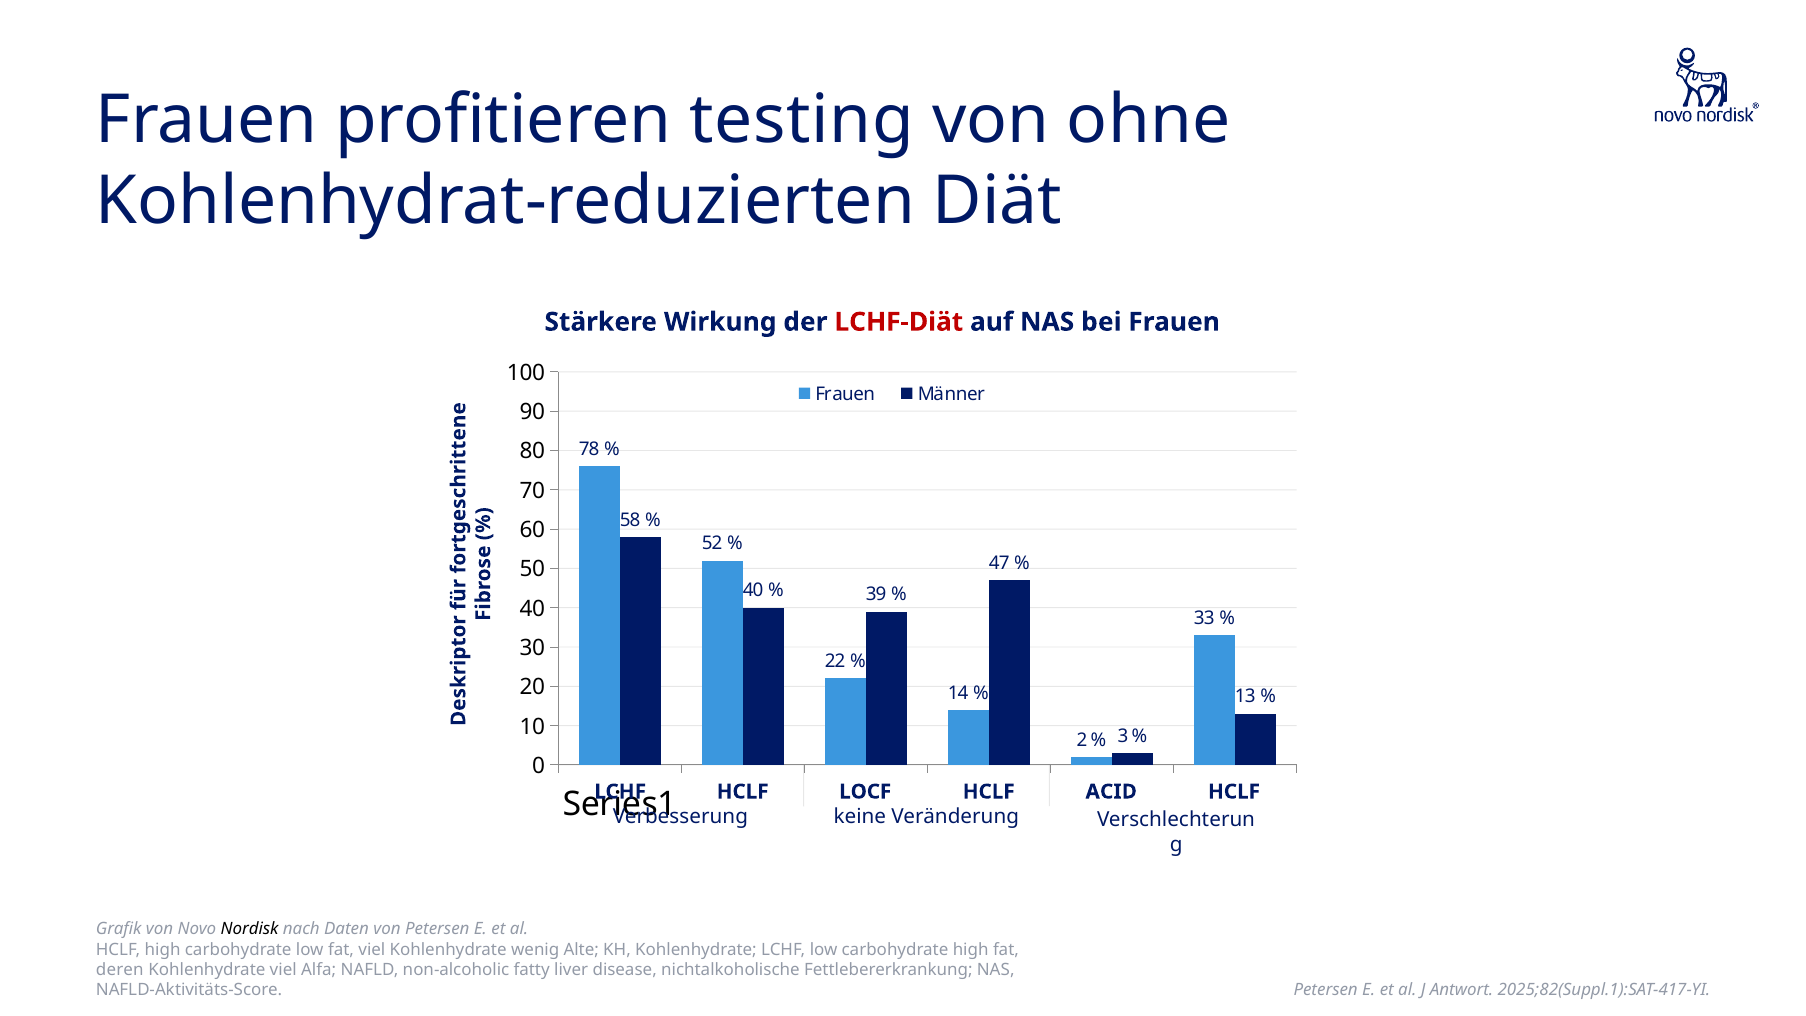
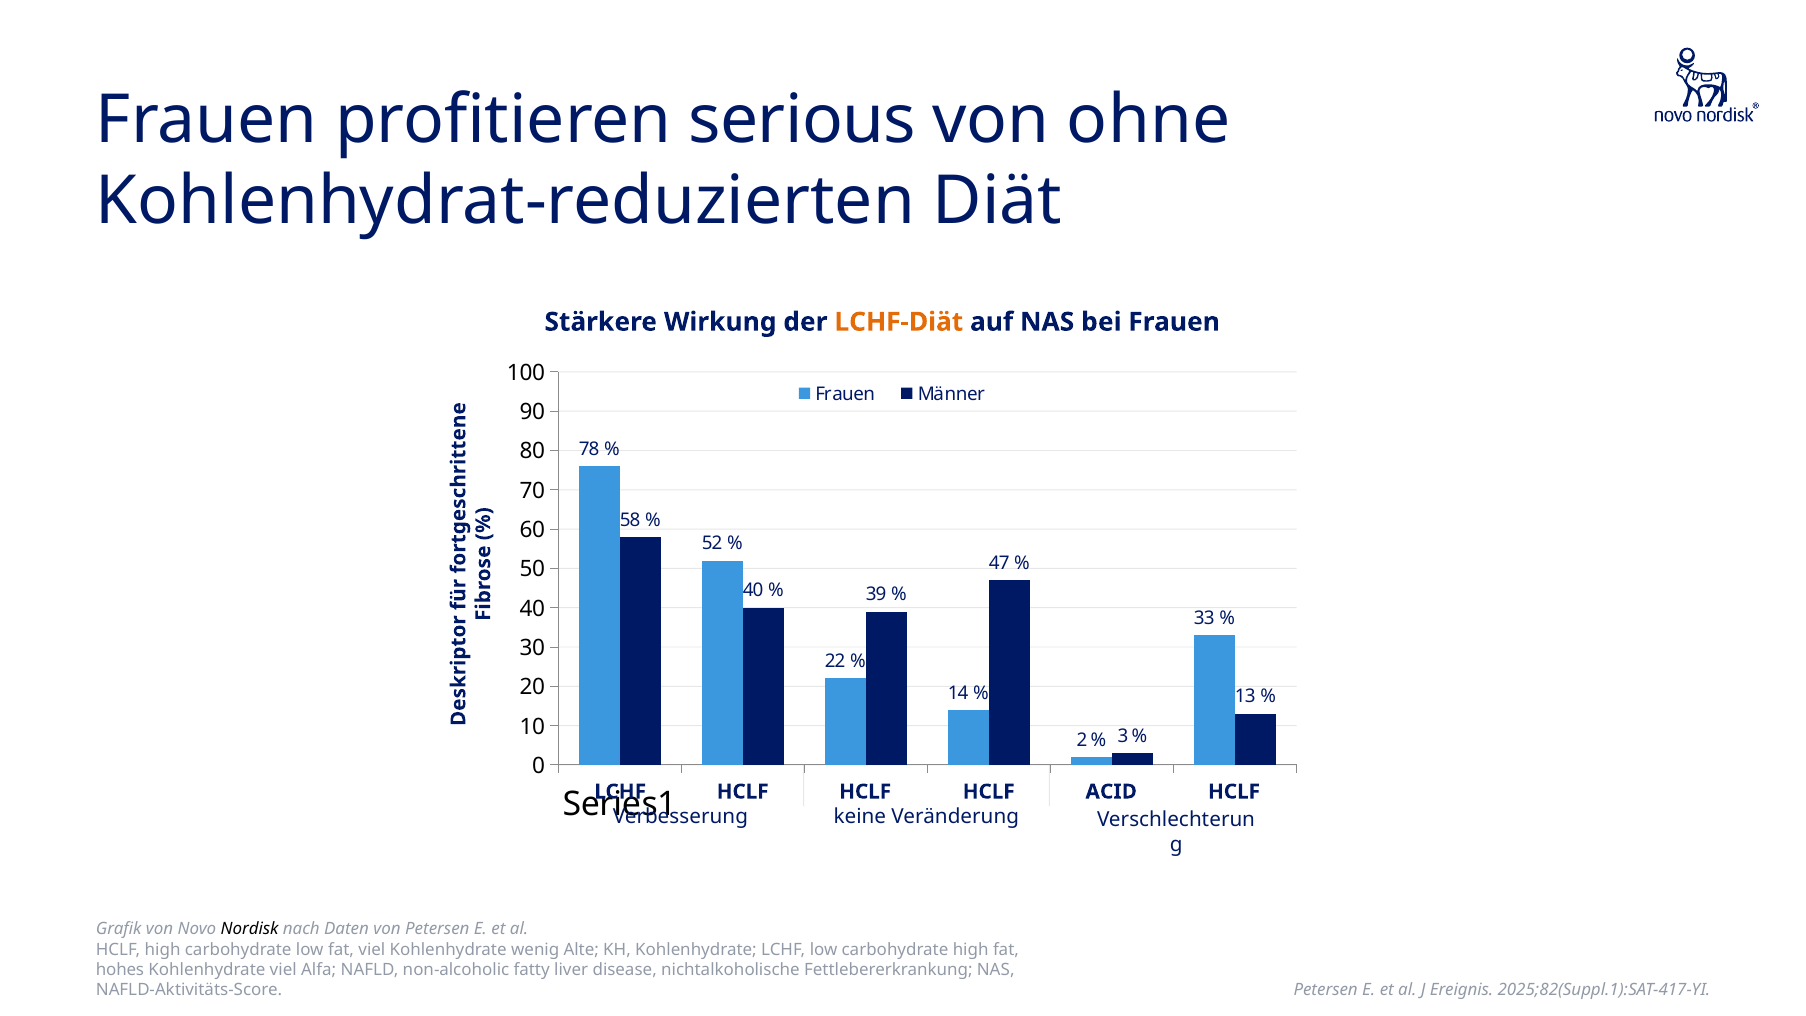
testing: testing -> serious (802, 120)
LCHF-Diät colour: red -> orange (899, 322)
LOCF: LOCF -> HCLF (865, 792)
deren: deren -> hohes (120, 970)
Antwort: Antwort -> Ereignis (1462, 990)
